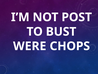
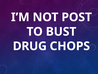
WERE: WERE -> DRUG (30, 46)
